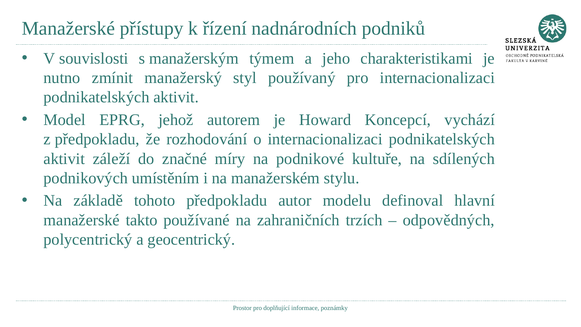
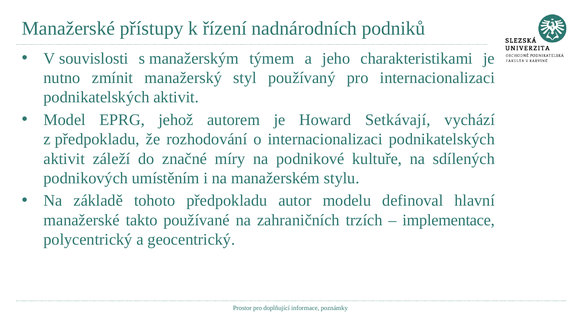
Koncepcí: Koncepcí -> Setkávají (398, 120)
odpovědných: odpovědných -> implementace (449, 220)
